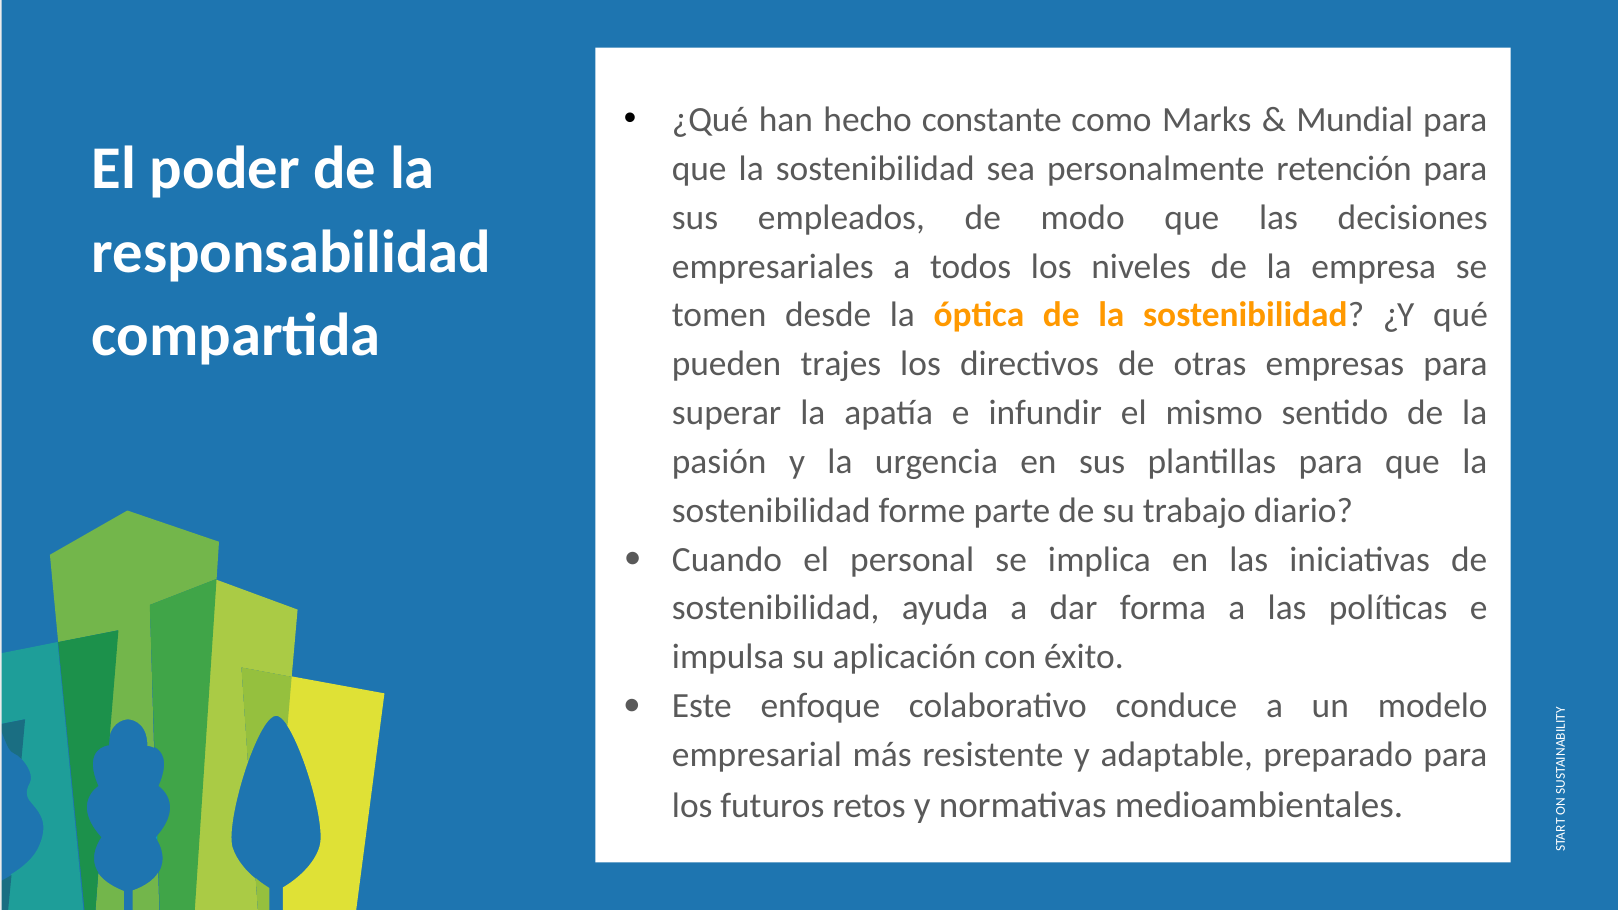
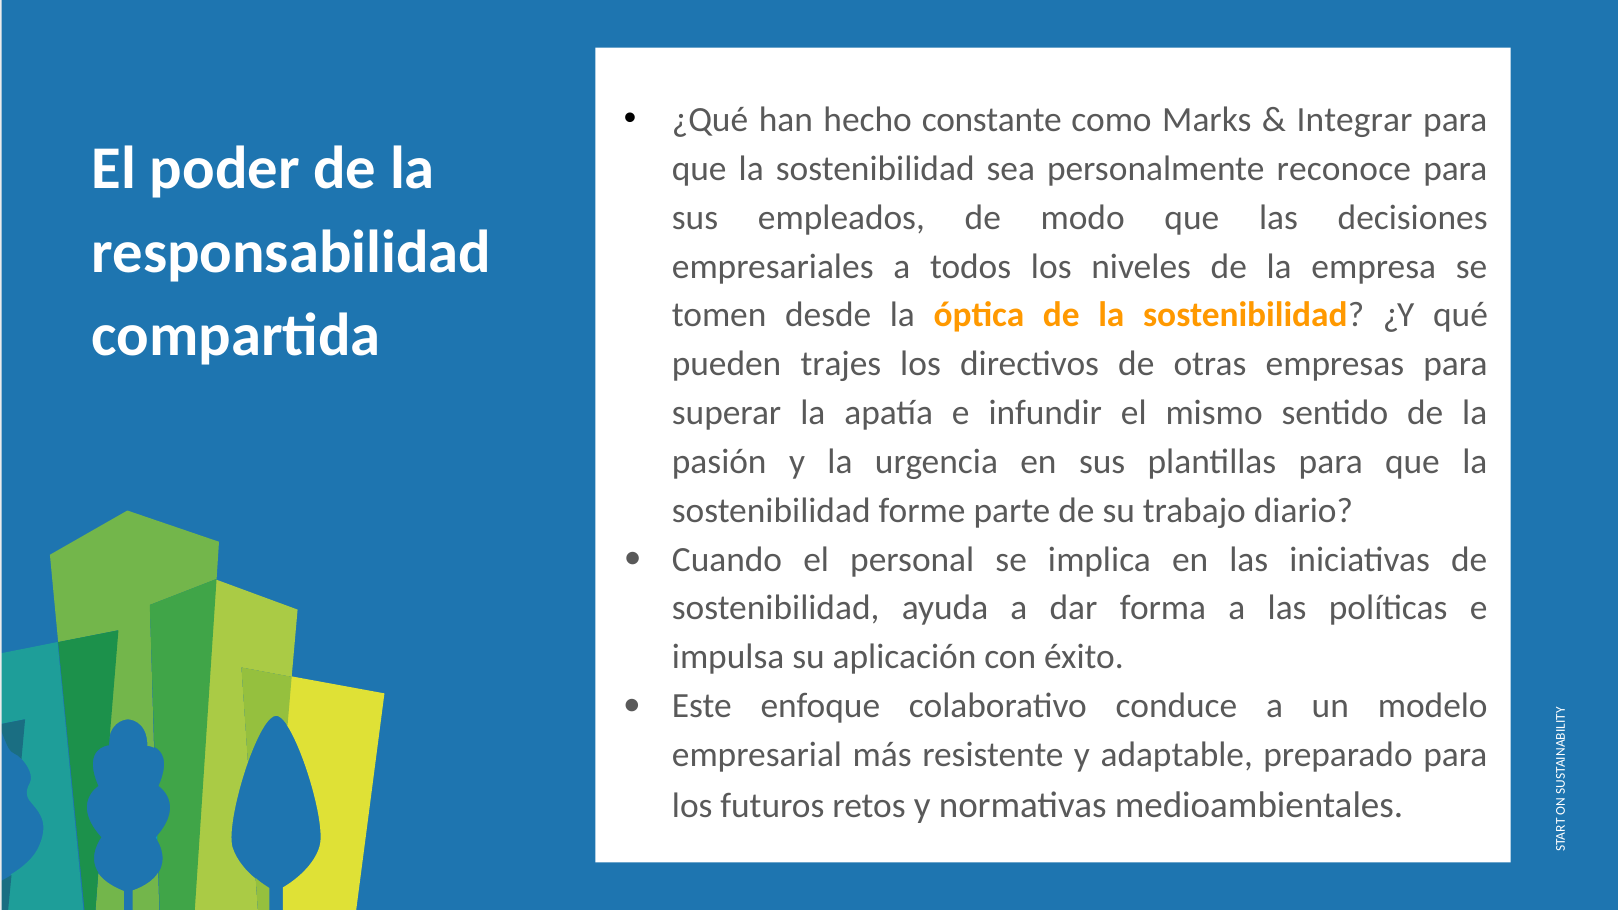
Mundial: Mundial -> Integrar (1355, 120)
retención: retención -> reconoce (1344, 169)
